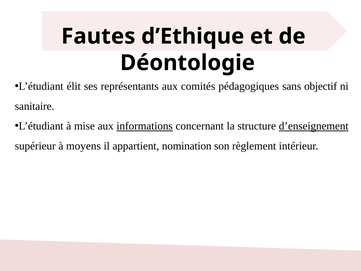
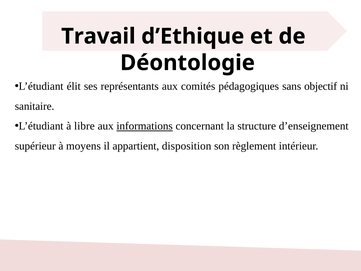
Fautes: Fautes -> Travail (98, 36)
mise: mise -> libre (84, 126)
d’enseignement underline: present -> none (314, 126)
nomination: nomination -> disposition (187, 146)
